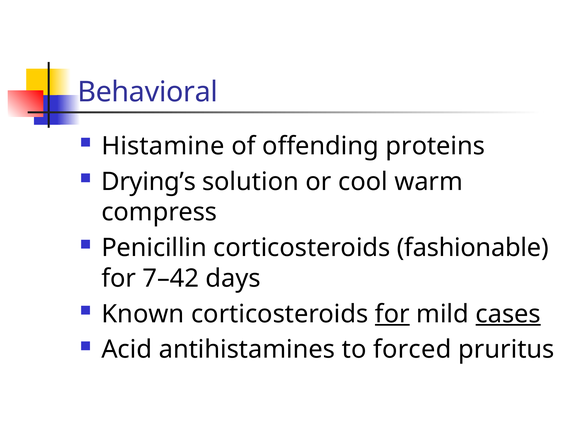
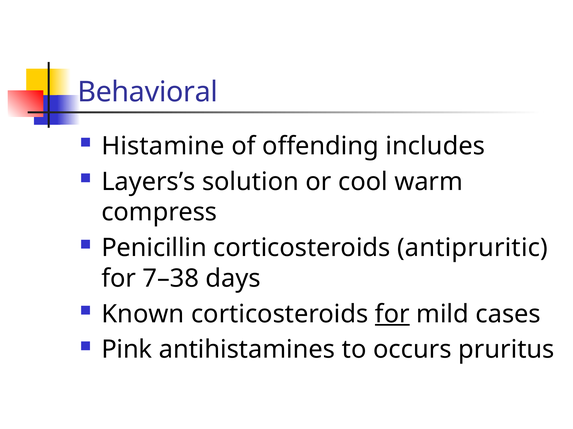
proteins: proteins -> includes (435, 146)
Drying’s: Drying’s -> Layers’s (148, 182)
fashionable: fashionable -> antipruritic (473, 248)
7–42: 7–42 -> 7–38 (171, 279)
cases underline: present -> none (508, 315)
Acid: Acid -> Pink (127, 350)
forced: forced -> occurs (412, 350)
